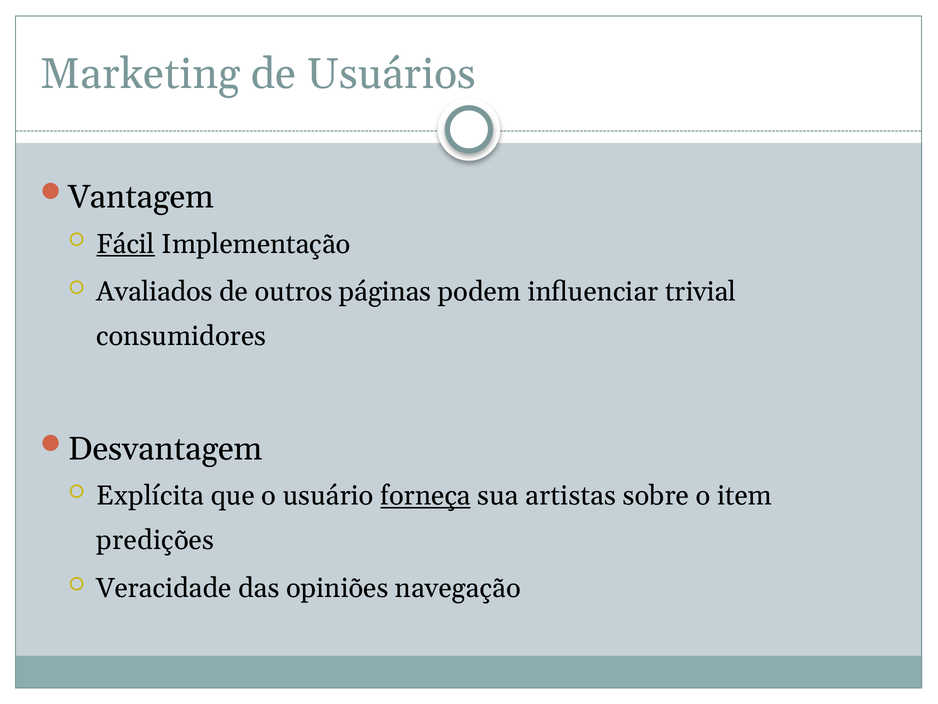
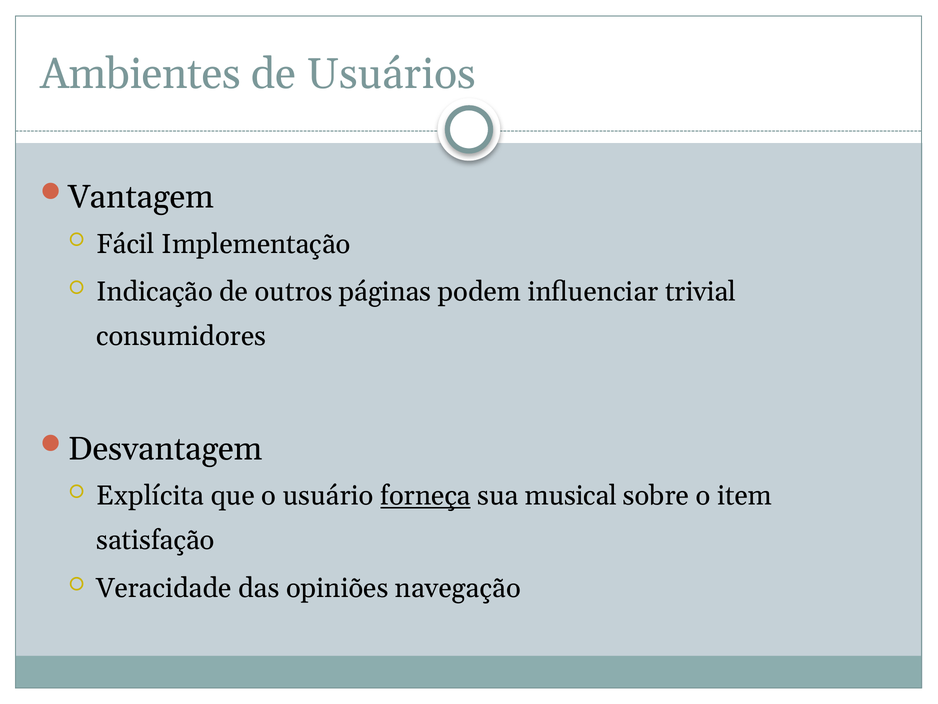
Marketing: Marketing -> Ambientes (140, 74)
Fácil underline: present -> none (126, 244)
Avaliados: Avaliados -> Indicação (155, 292)
artistas: artistas -> musical (571, 496)
predições: predições -> satisfação (155, 540)
